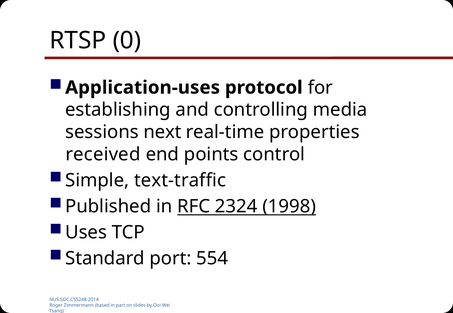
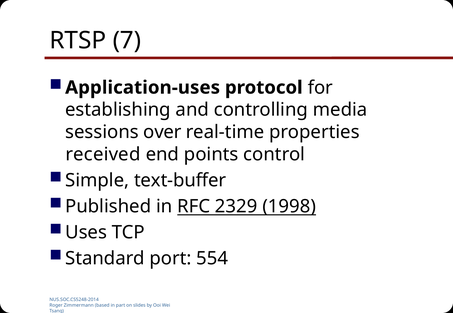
0: 0 -> 7 (127, 41)
next: next -> over (162, 132)
text-traffic: text-traffic -> text-buffer (180, 181)
2324: 2324 -> 2329 (236, 207)
